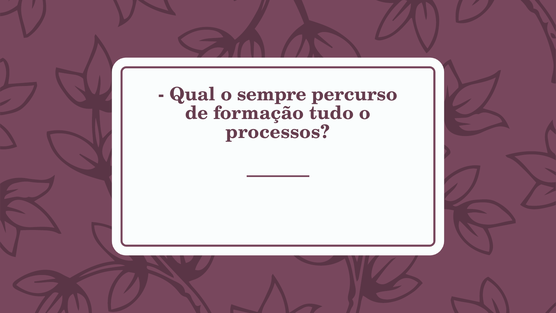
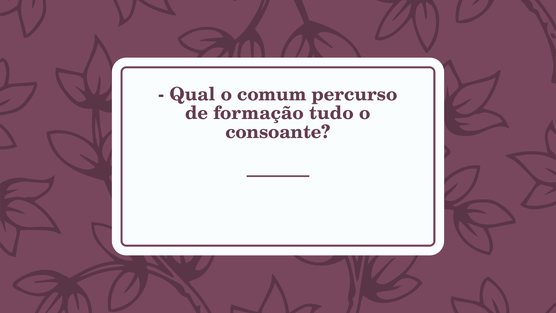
sempre: sempre -> comum (272, 94)
processos: processos -> consoante (278, 132)
